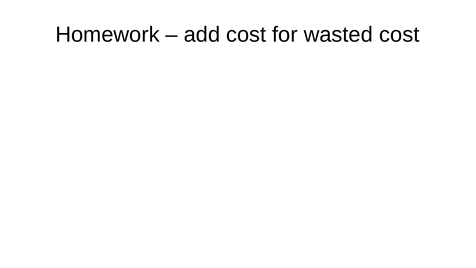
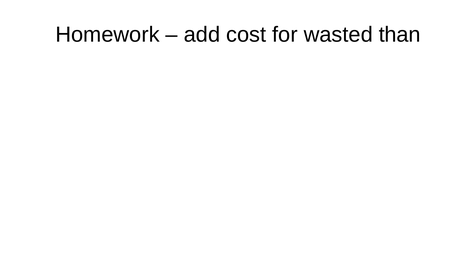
wasted cost: cost -> than (400, 35)
